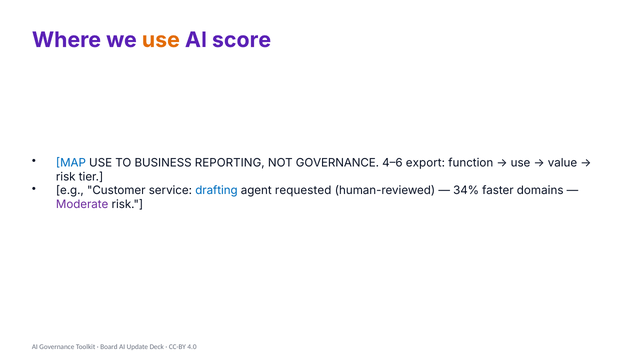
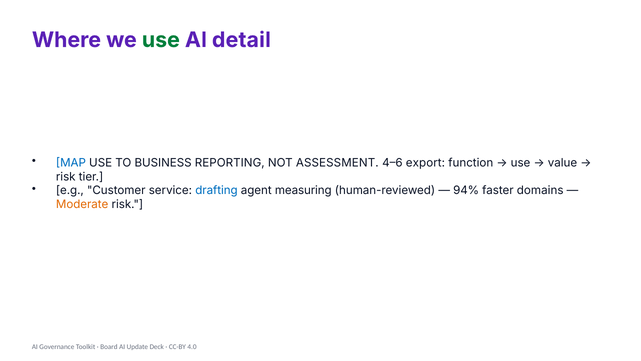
use colour: orange -> green (161, 40)
score: score -> detail (241, 40)
NOT GOVERNANCE: GOVERNANCE -> ASSESSMENT (337, 163)
requested: requested -> measuring (303, 190)
34%: 34% -> 94% (466, 190)
Moderate colour: purple -> orange (82, 204)
